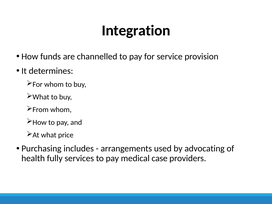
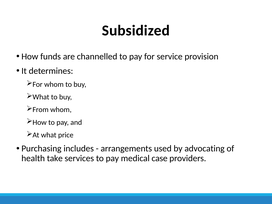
Integration: Integration -> Subsidized (136, 30)
fully: fully -> take (55, 158)
